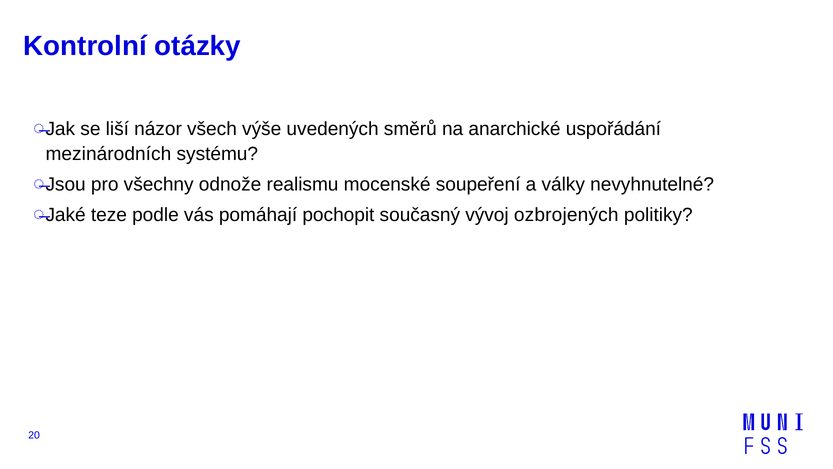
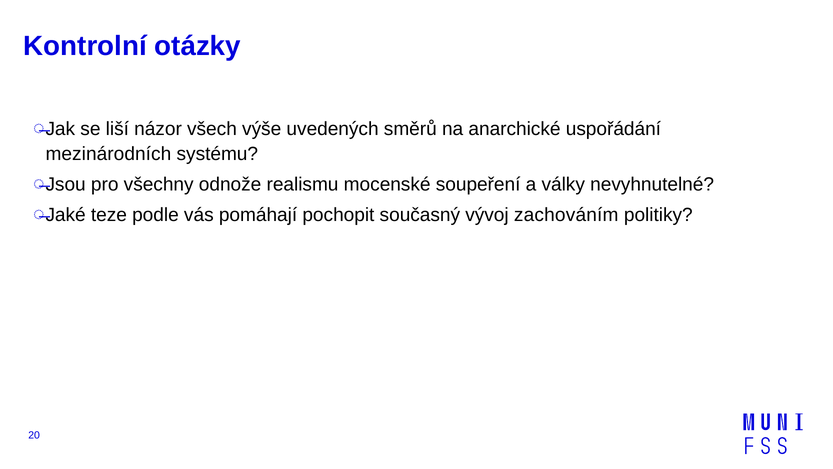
ozbrojených: ozbrojených -> zachováním (566, 215)
